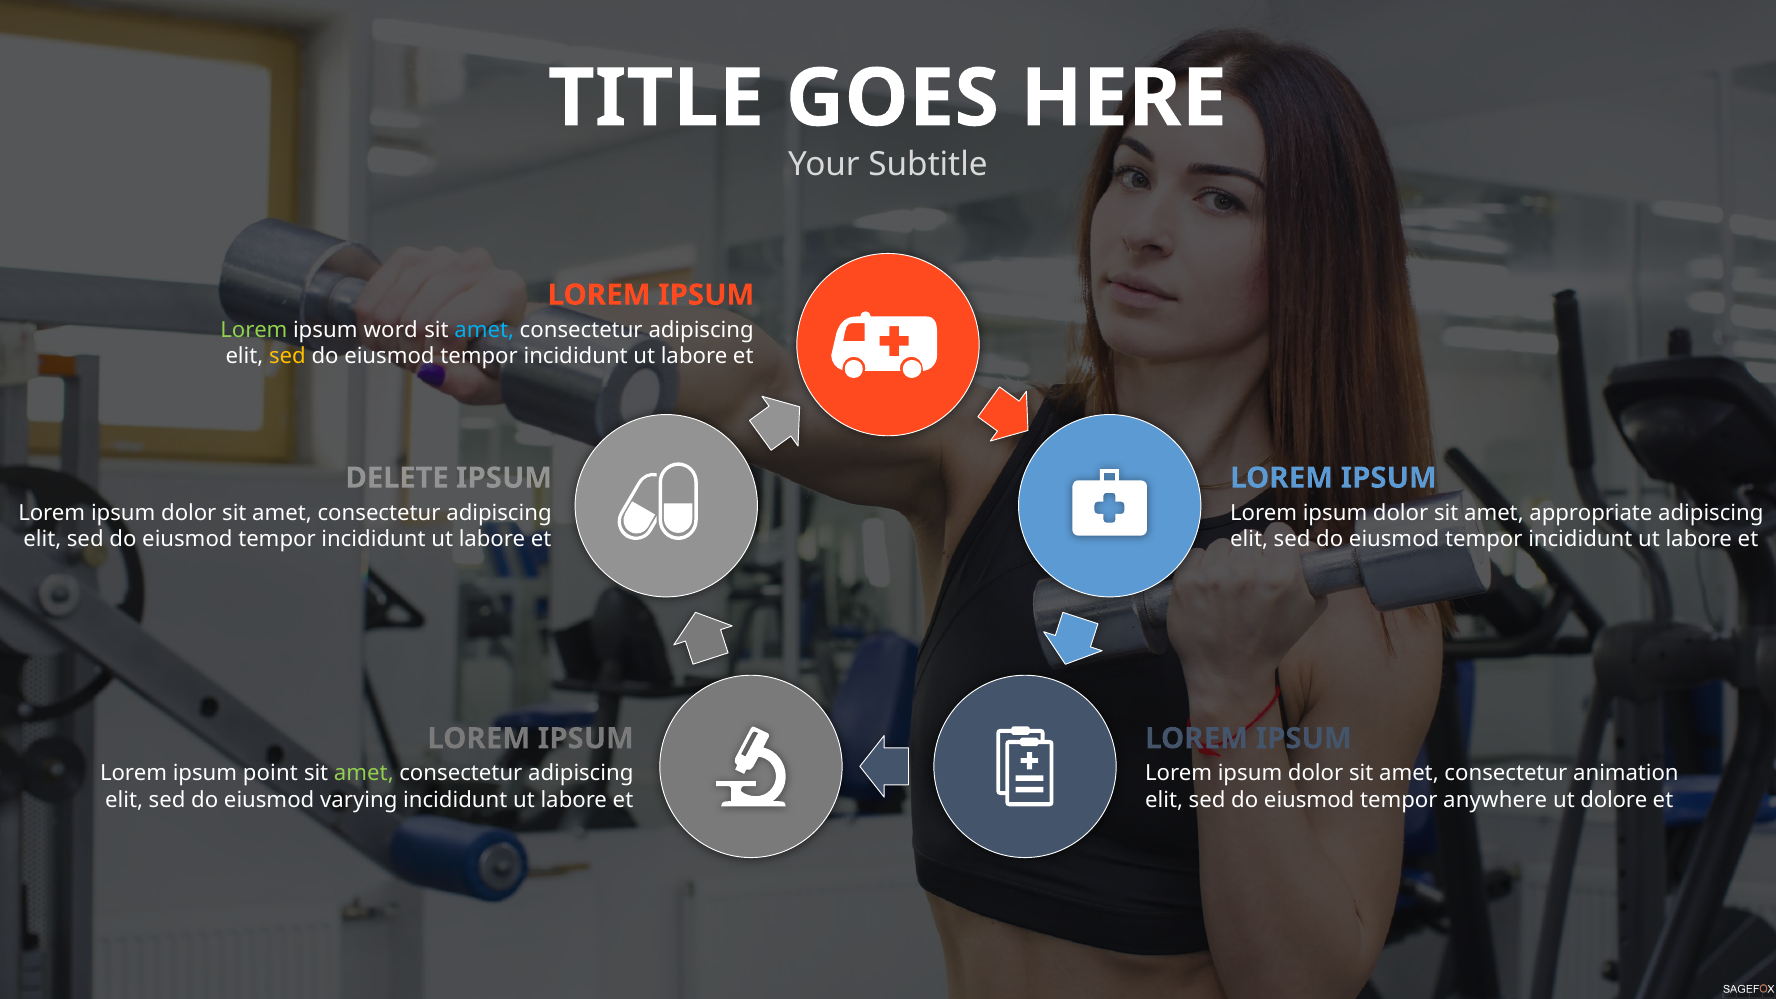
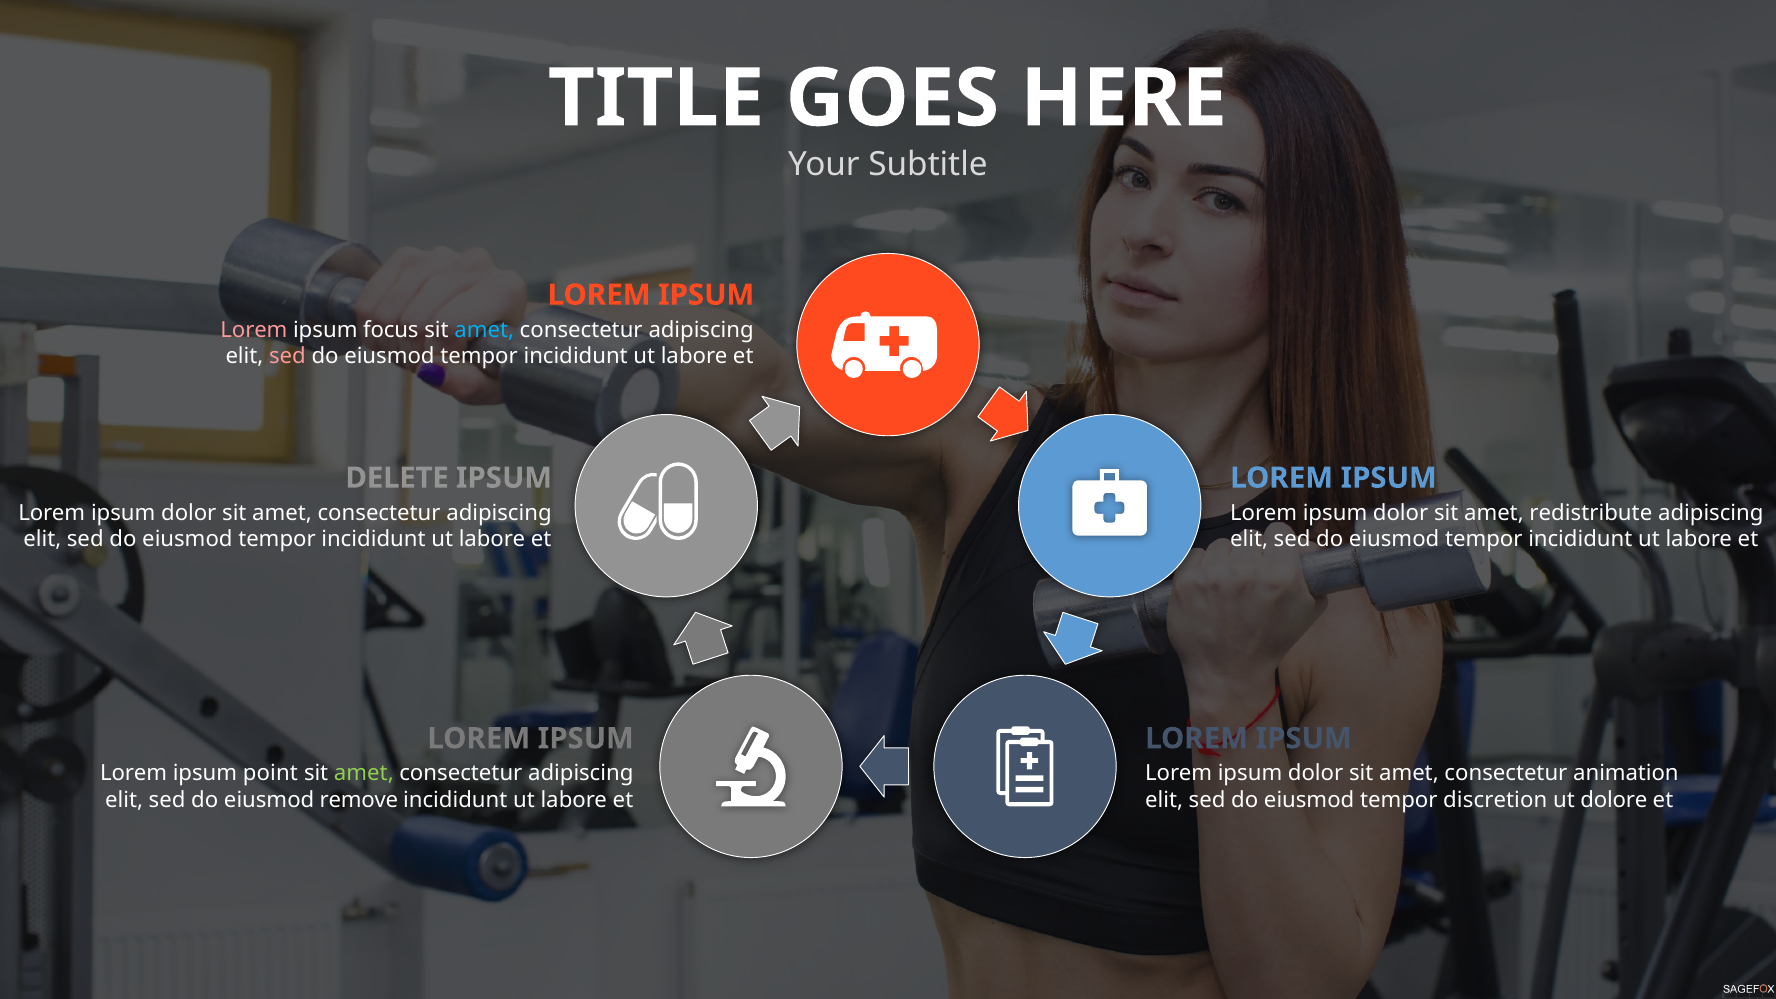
Lorem colour: light green -> pink (254, 330)
word: word -> focus (391, 330)
sed colour: yellow -> pink (287, 357)
appropriate: appropriate -> redistribute (1591, 513)
varying: varying -> remove (359, 800)
anywhere: anywhere -> discretion (1495, 800)
